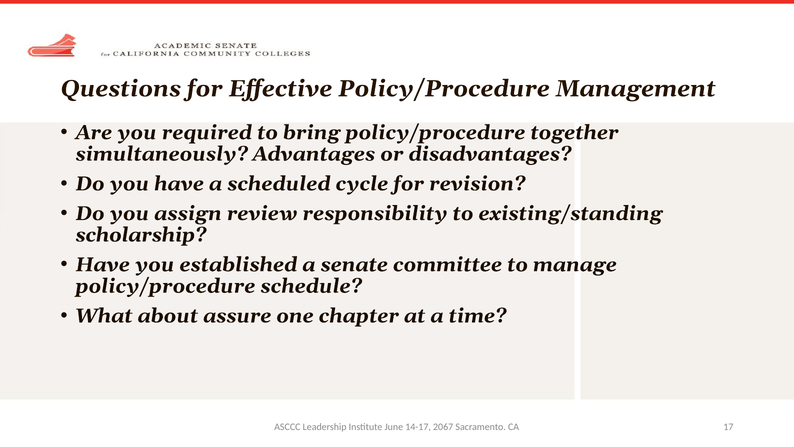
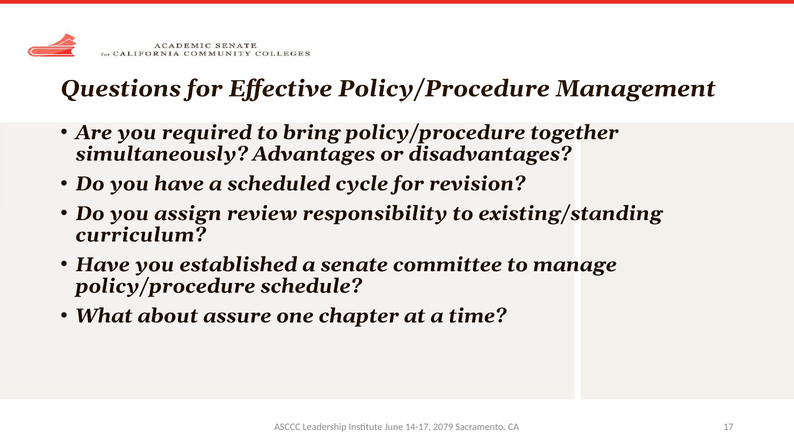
scholarship: scholarship -> curriculum (140, 235)
2067: 2067 -> 2079 (443, 427)
